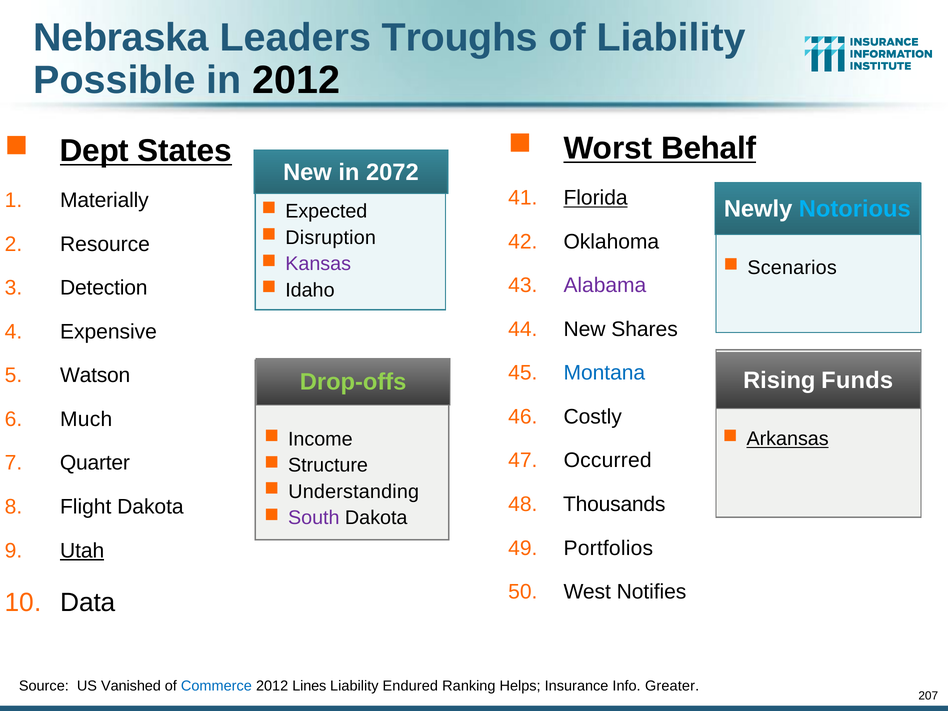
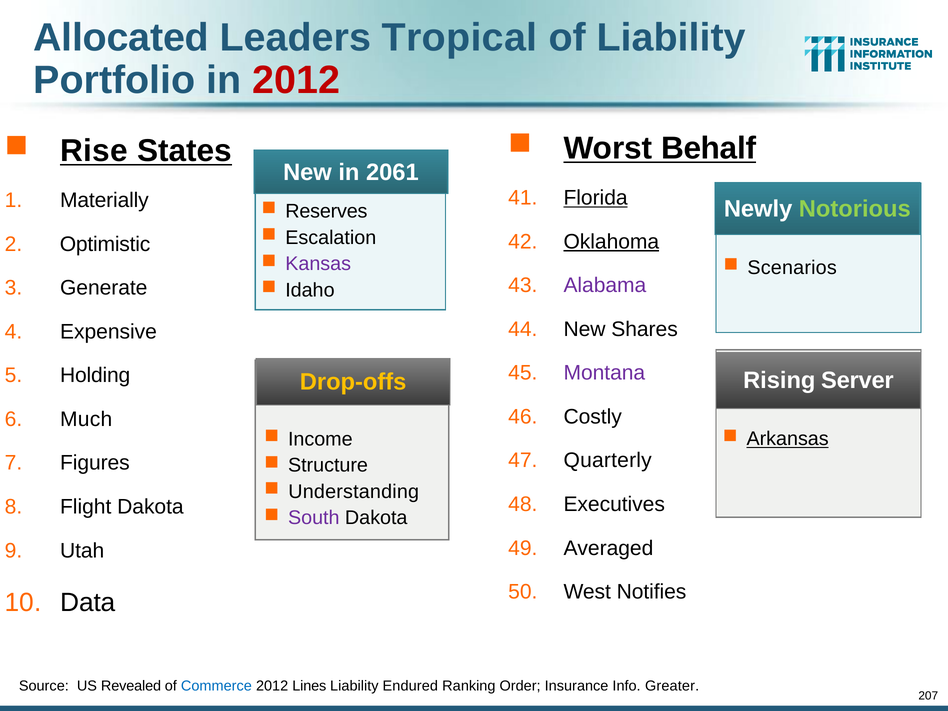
Nebraska: Nebraska -> Allocated (121, 38)
Troughs: Troughs -> Tropical (460, 38)
Possible: Possible -> Portfolio (114, 80)
2012 colour: black -> red (296, 80)
Dept: Dept -> Rise (94, 151)
2072: 2072 -> 2061 (392, 172)
Notorious colour: light blue -> light green (855, 209)
Expected: Expected -> Reserves (326, 211)
Disruption: Disruption -> Escalation (331, 238)
Oklahoma underline: none -> present (611, 242)
Resource: Resource -> Optimistic (105, 244)
Detection: Detection -> Generate (104, 288)
Montana colour: blue -> purple (604, 373)
Watson: Watson -> Holding (95, 375)
Funds: Funds -> Server (857, 380)
Drop-offs colour: light green -> yellow (353, 382)
Occurred: Occurred -> Quarterly (608, 461)
Quarter: Quarter -> Figures (95, 463)
Thousands: Thousands -> Executives (614, 504)
Portfolios: Portfolios -> Averaged (608, 548)
Utah underline: present -> none (82, 551)
Vanished: Vanished -> Revealed (131, 686)
Helps: Helps -> Order (520, 686)
